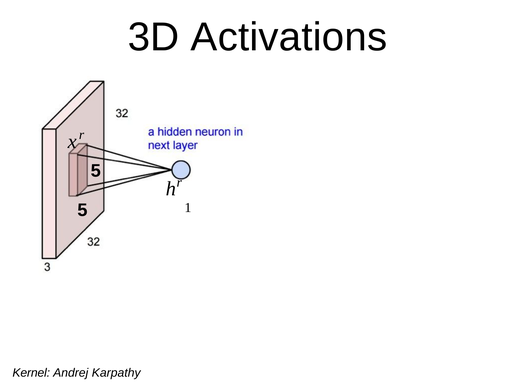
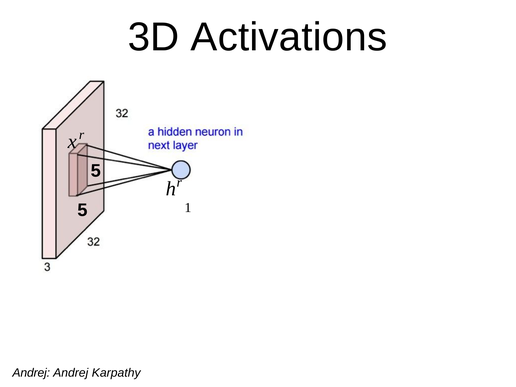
Kernel: Kernel -> Andrej (31, 373)
